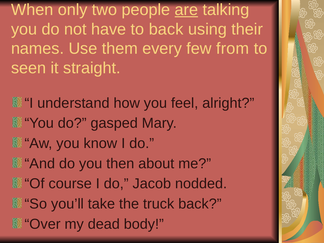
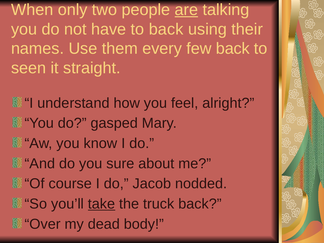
few from: from -> back (233, 49)
then: then -> sure (120, 164)
take underline: none -> present (102, 204)
